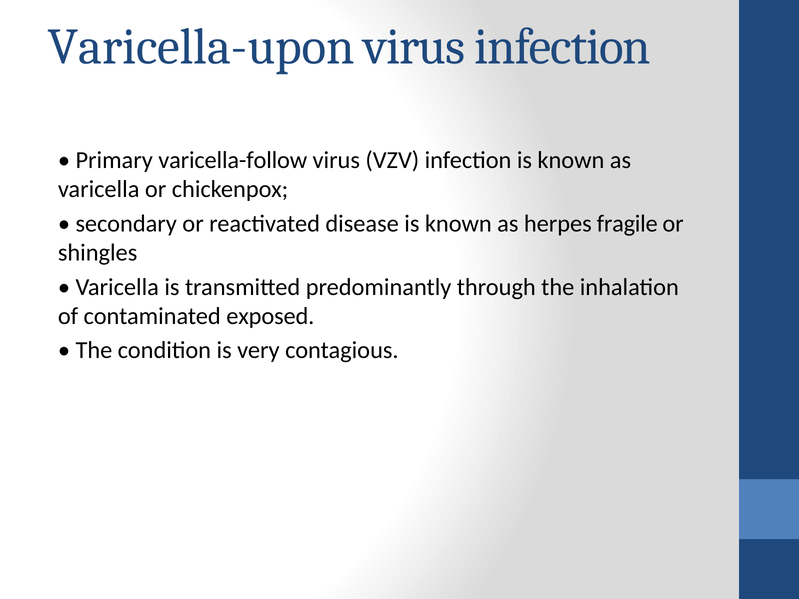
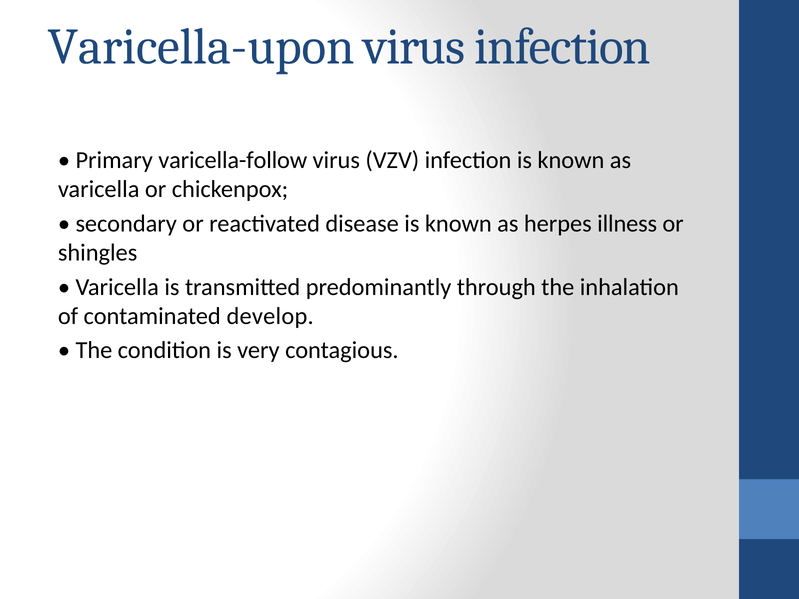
fragile: fragile -> illness (627, 224)
exposed: exposed -> develop (270, 316)
